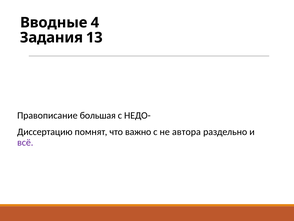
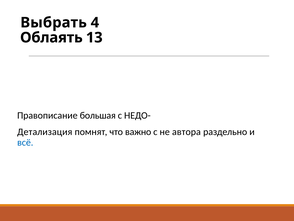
Вводные: Вводные -> Выбрать (54, 23)
Задания: Задания -> Облаять (51, 38)
Диссертацию: Диссертацию -> Детализация (45, 132)
всё colour: purple -> blue (25, 142)
